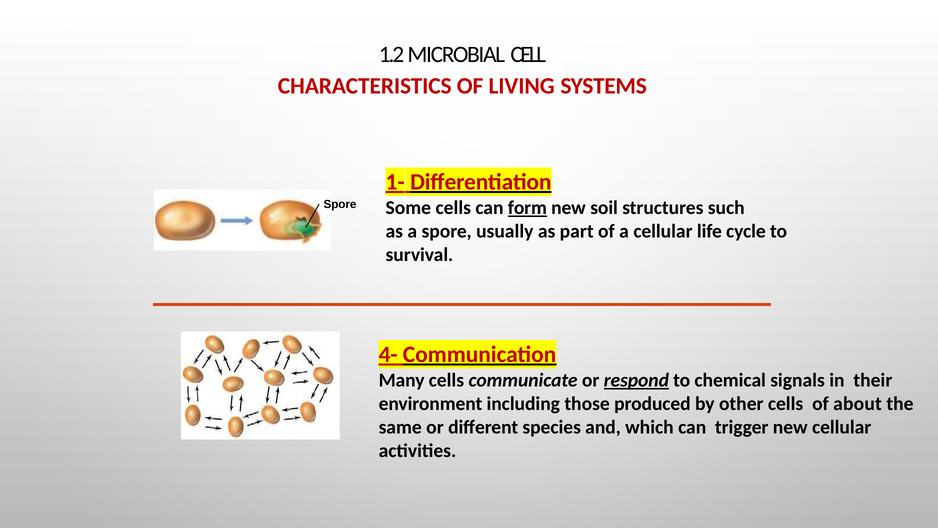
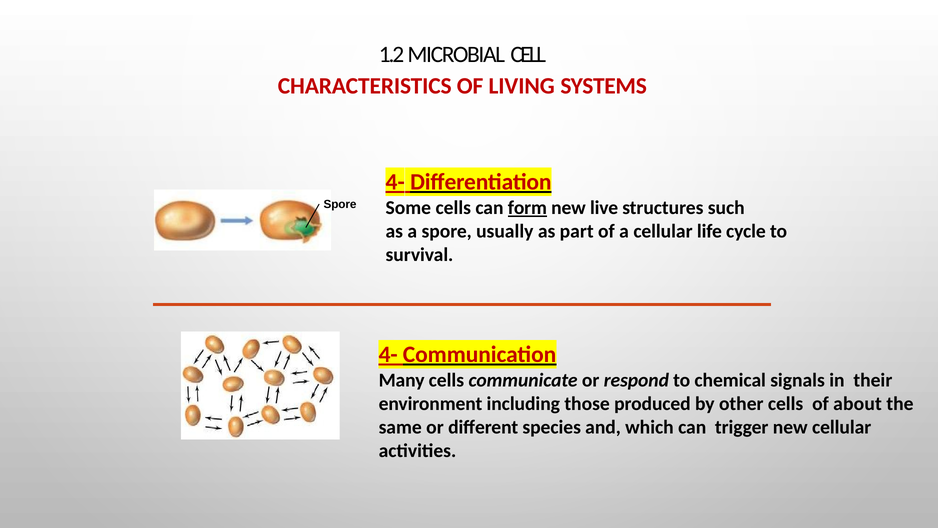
1-: 1- -> 4- (395, 182)
soil: soil -> live (604, 208)
respond underline: present -> none (636, 380)
